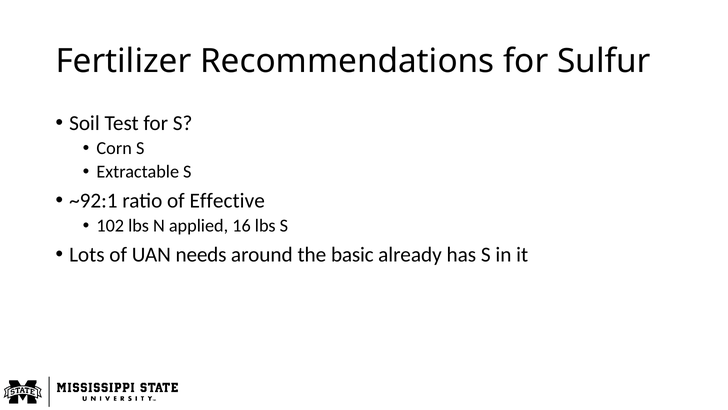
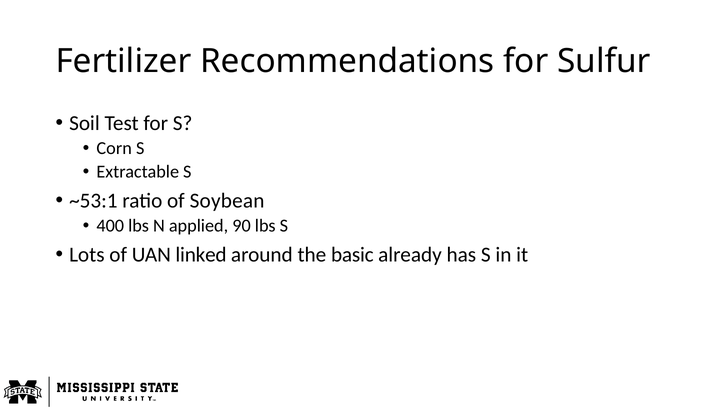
~92:1: ~92:1 -> ~53:1 (93, 200)
Effective: Effective -> Soybean (227, 200)
102: 102 -> 400 (110, 226)
16: 16 -> 90 (242, 226)
needs: needs -> linked (201, 254)
